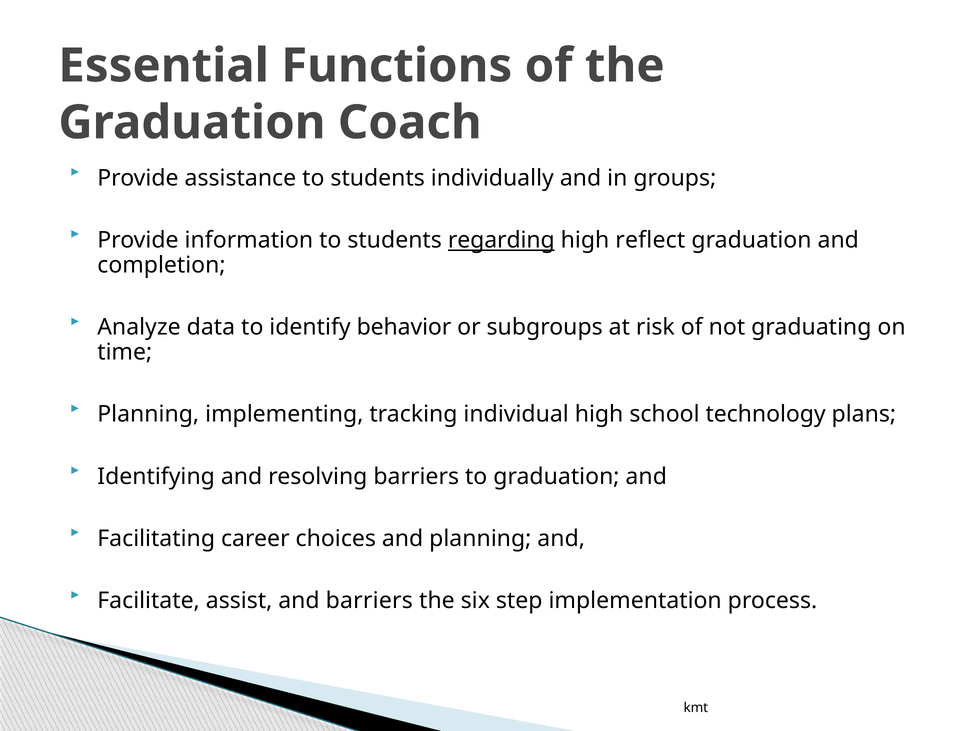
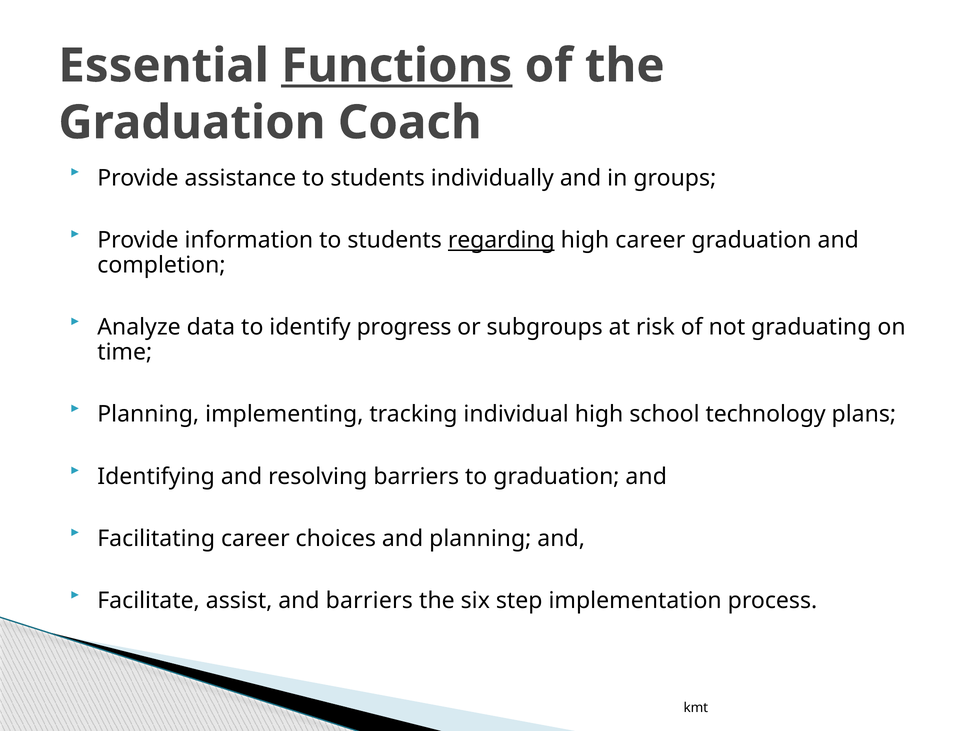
Functions underline: none -> present (397, 66)
high reflect: reflect -> career (650, 240)
behavior: behavior -> progress (404, 327)
